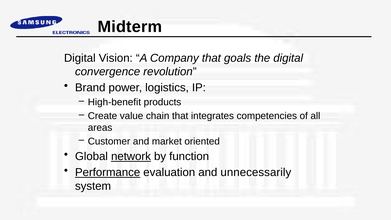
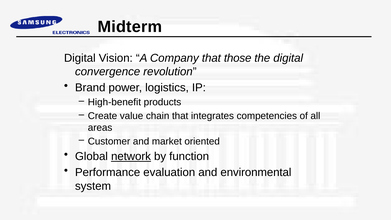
goals: goals -> those (238, 58)
Performance underline: present -> none (108, 172)
unnecessarily: unnecessarily -> environmental (256, 172)
